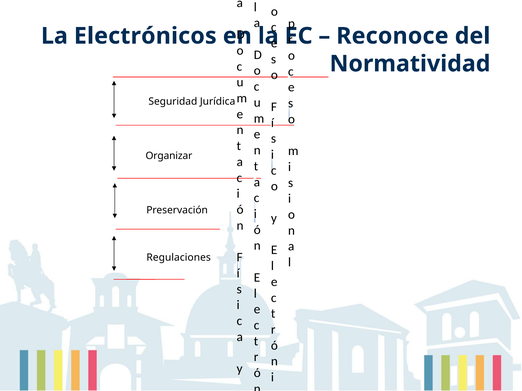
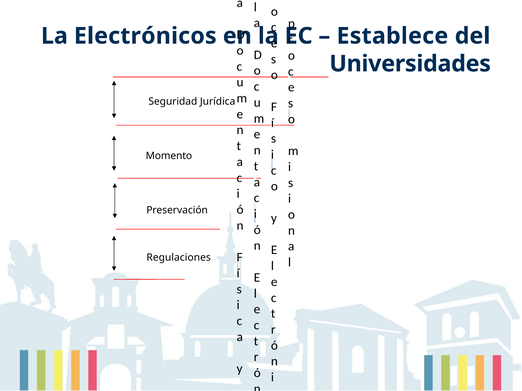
Reconoce: Reconoce -> Establece (392, 36)
Normatividad: Normatividad -> Universidades (410, 64)
Organizar: Organizar -> Momento (169, 156)
